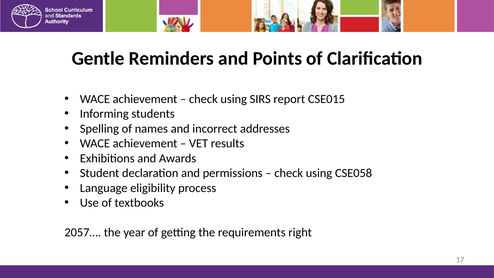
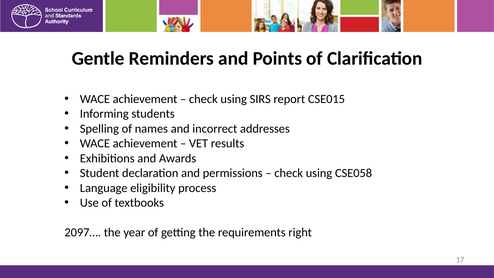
2057…: 2057… -> 2097… (83, 232)
